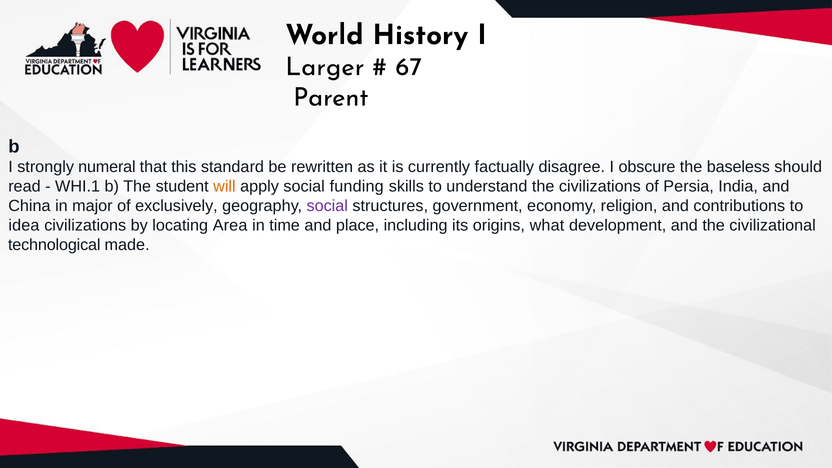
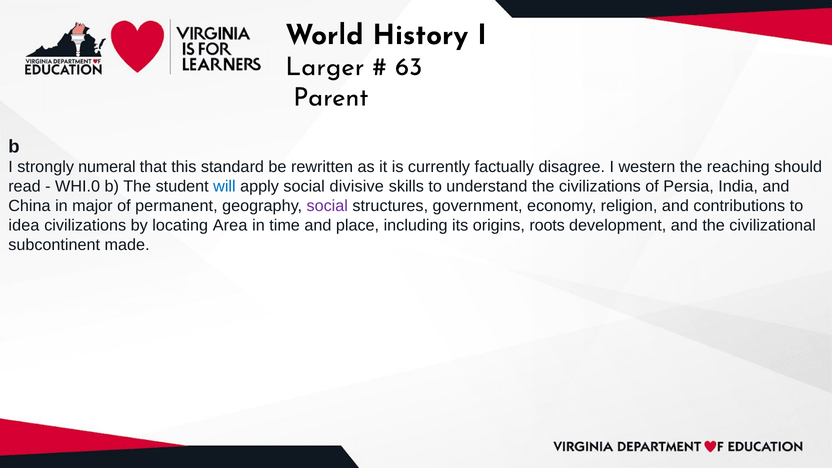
67: 67 -> 63 (409, 67)
obscure: obscure -> western (647, 167)
baseless: baseless -> reaching (738, 167)
WHI.1: WHI.1 -> WHI.0 (78, 187)
will colour: orange -> blue (224, 187)
funding: funding -> divisive (357, 187)
exclusively: exclusively -> permanent (176, 206)
what: what -> roots (547, 225)
technological: technological -> subcontinent (54, 245)
